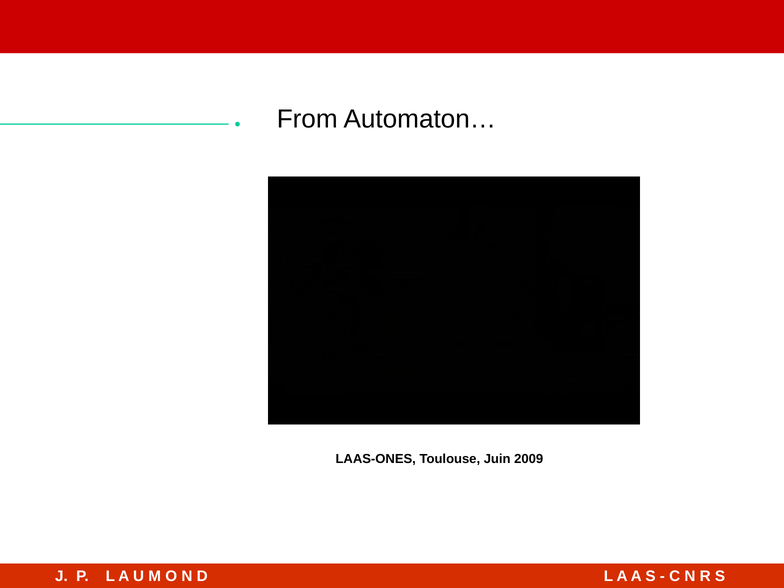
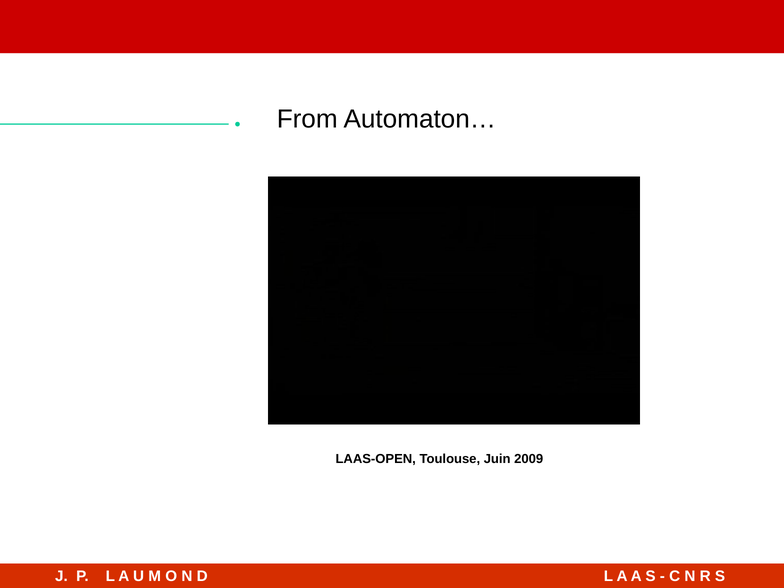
LAAS-ONES: LAAS-ONES -> LAAS-OPEN (376, 459)
